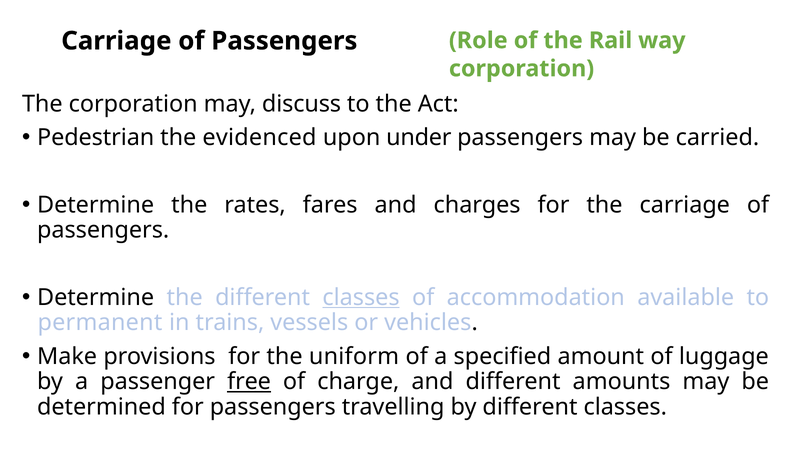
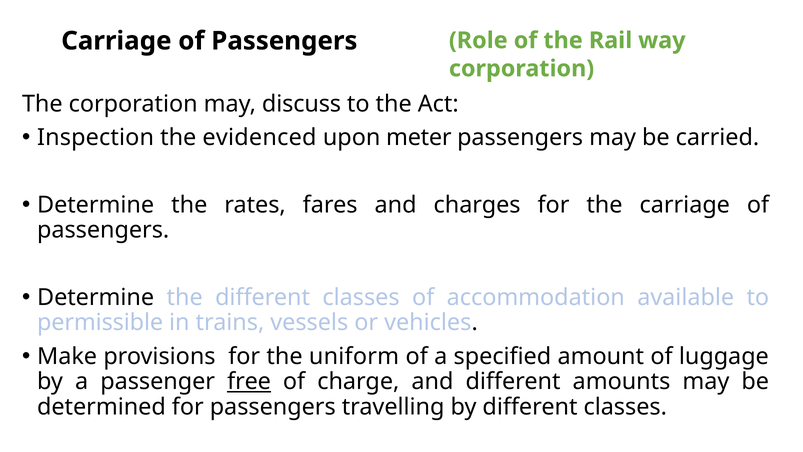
Pedestrian: Pedestrian -> Inspection (96, 138)
under: under -> meter (419, 138)
classes underline: present -> none (361, 297)
permanent: permanent -> permissible (100, 323)
